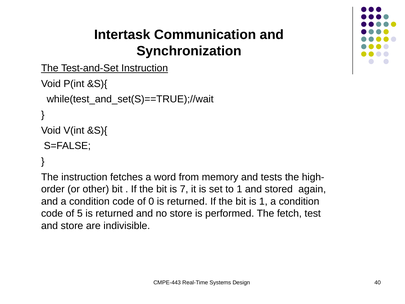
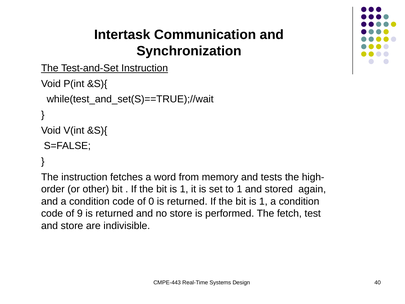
7: 7 -> 1 (184, 189)
5: 5 -> 9 (80, 213)
